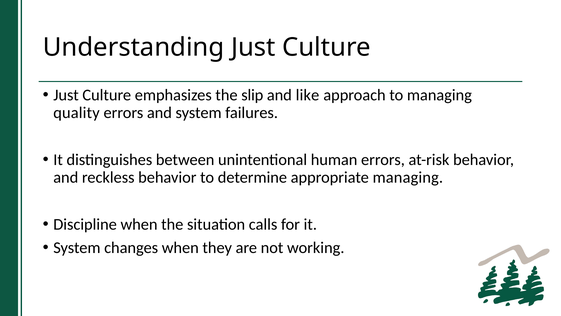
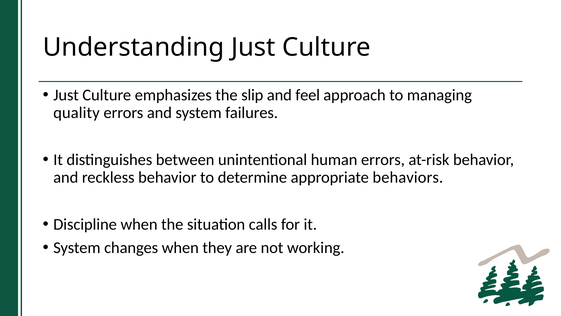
like: like -> feel (308, 95)
appropriate managing: managing -> behaviors (408, 177)
